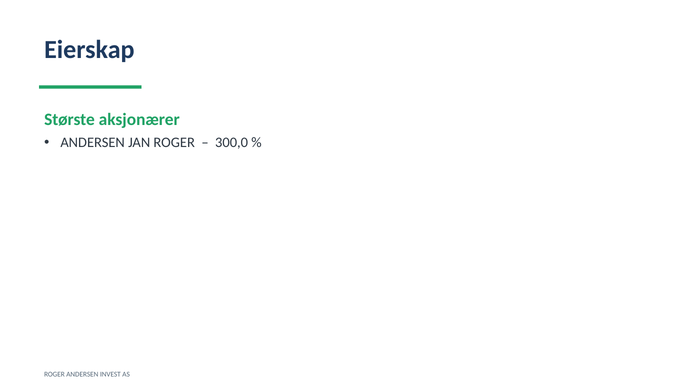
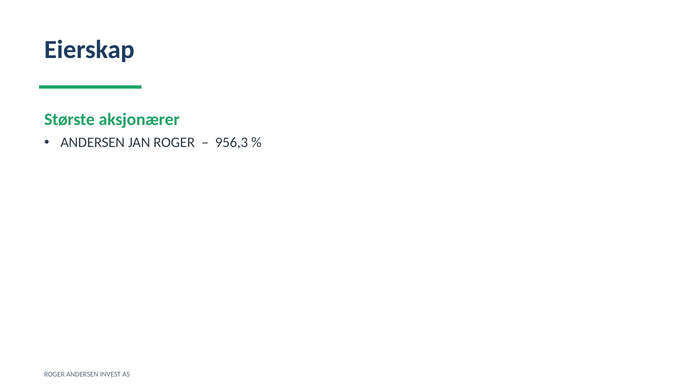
300,0: 300,0 -> 956,3 (232, 143)
